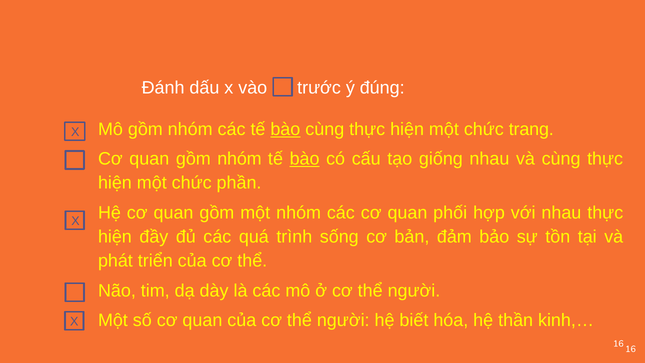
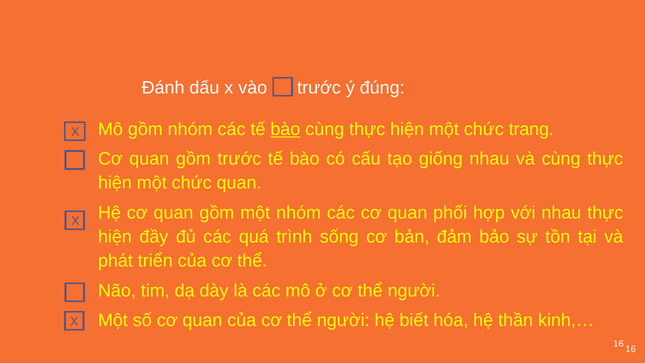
quan gồm nhóm: nhóm -> trước (239, 159)
bào underline: present -> none (305, 159)
chức phần: phần -> quan (239, 183)
